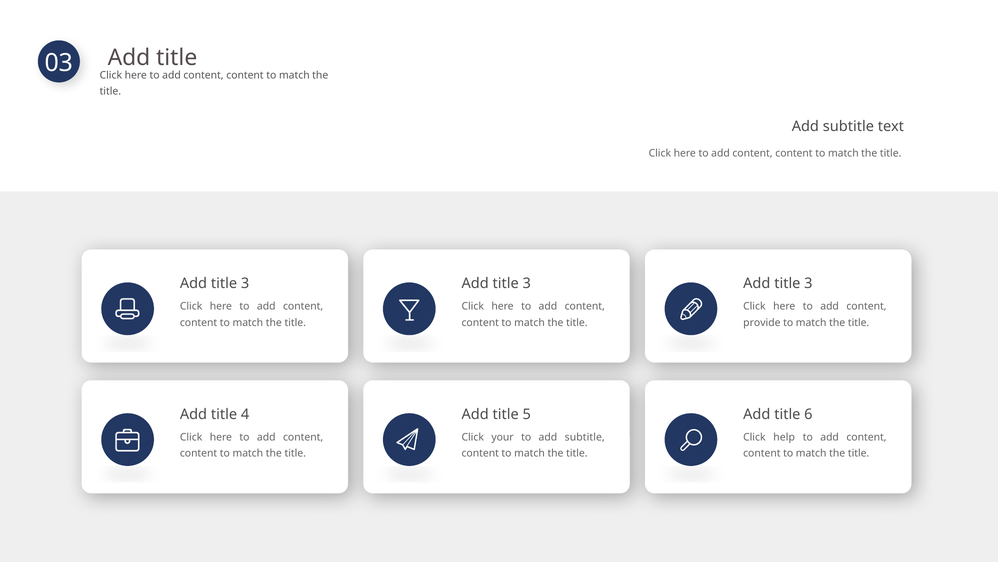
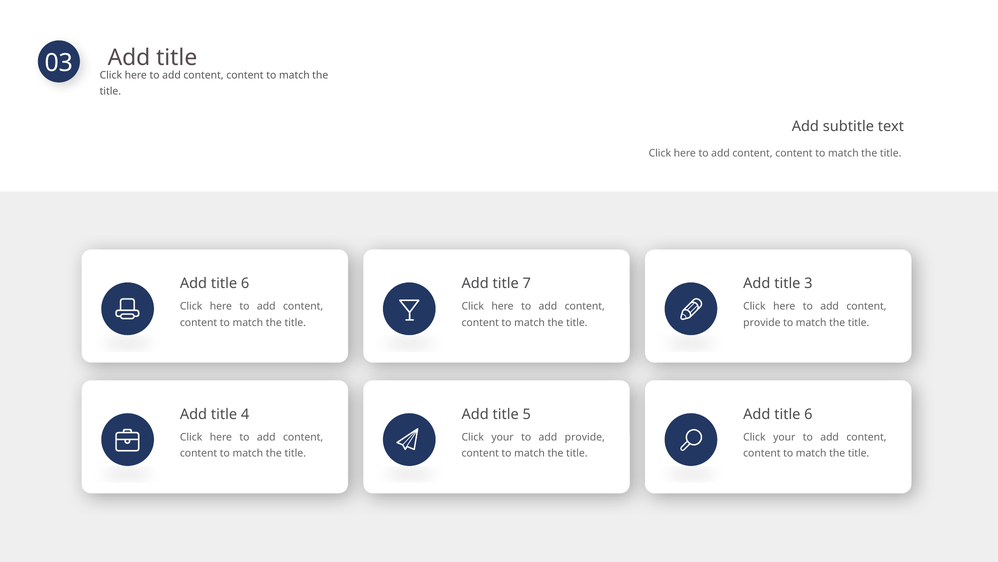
3: 3 -> 6 (245, 283)
3: 3 -> 7 (527, 283)
to add subtitle: subtitle -> provide (585, 437)
help: help -> your (784, 437)
